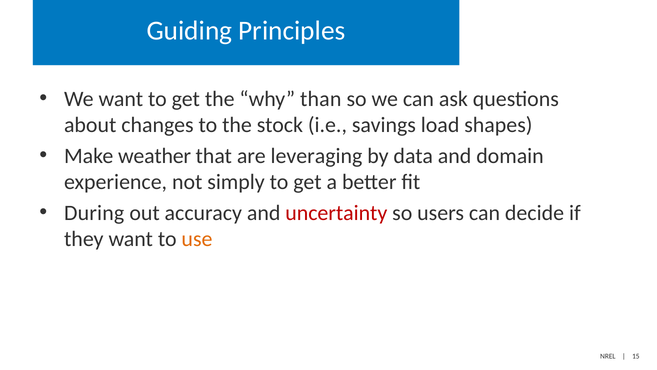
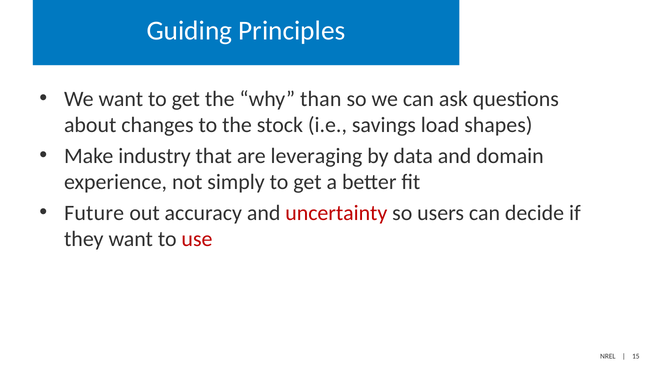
weather: weather -> industry (155, 156)
During: During -> Future (94, 213)
use colour: orange -> red (197, 239)
